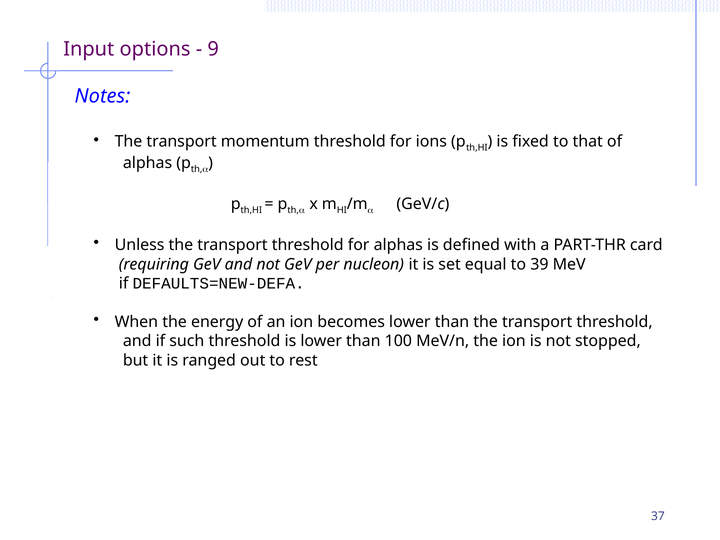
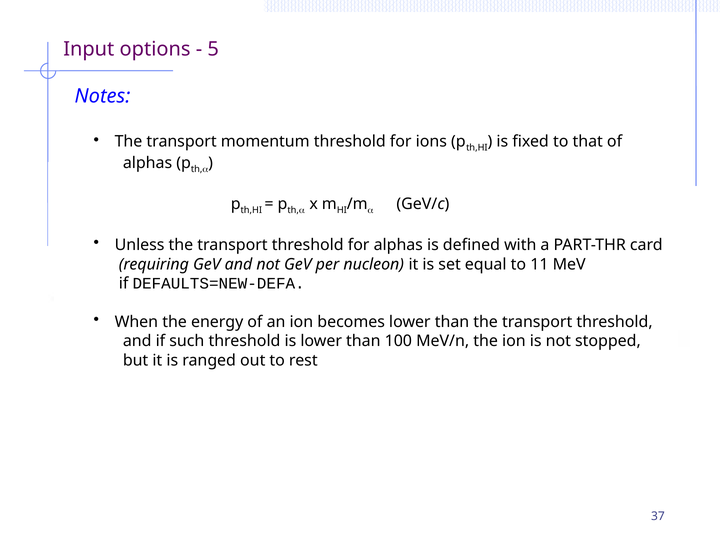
9: 9 -> 5 (213, 49)
39: 39 -> 11 (539, 264)
